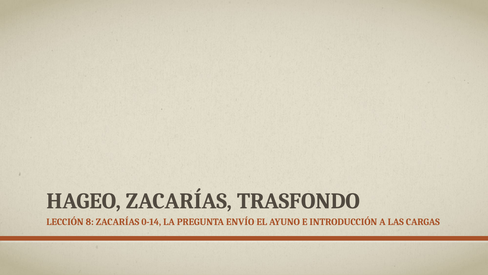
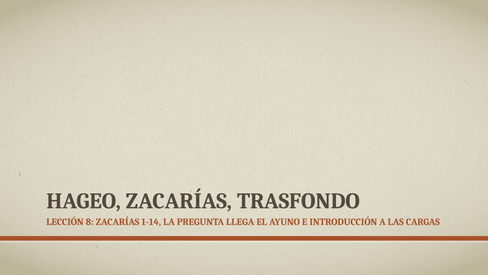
0-14: 0-14 -> 1-14 (151, 222)
ENVÍO: ENVÍO -> LLEGA (240, 222)
